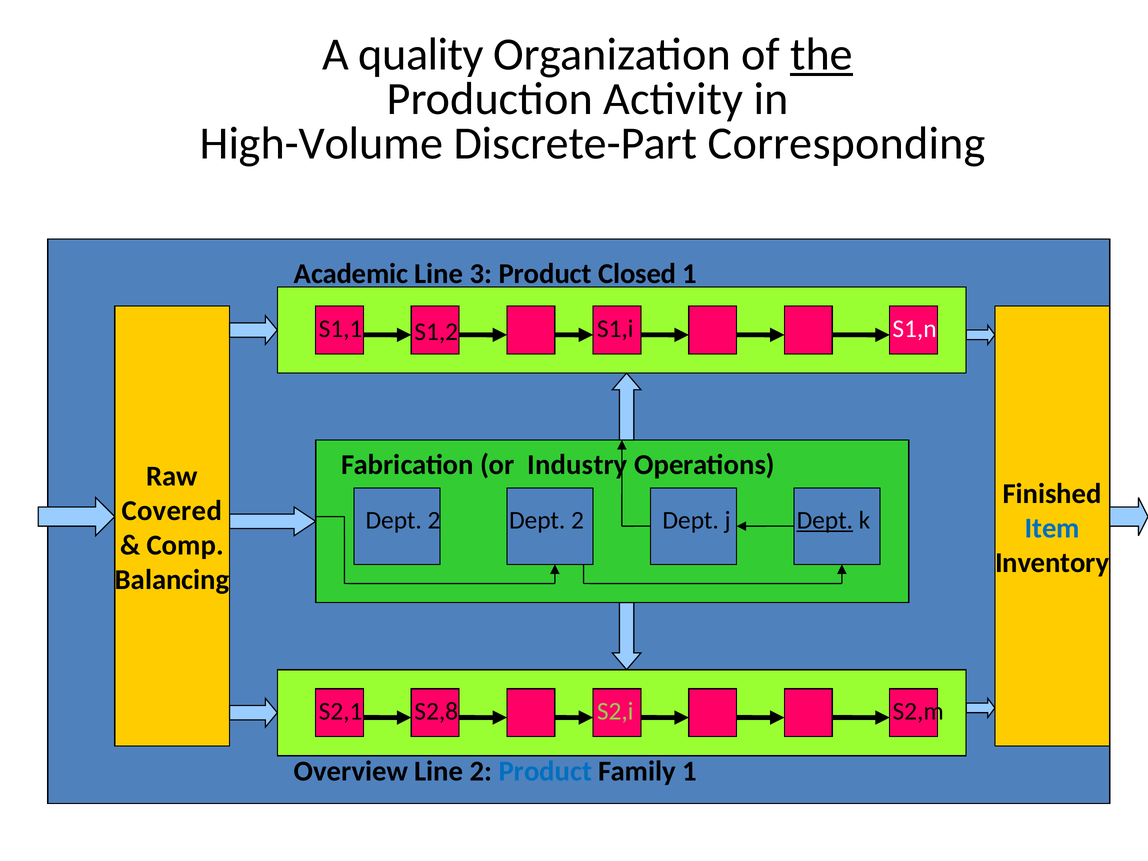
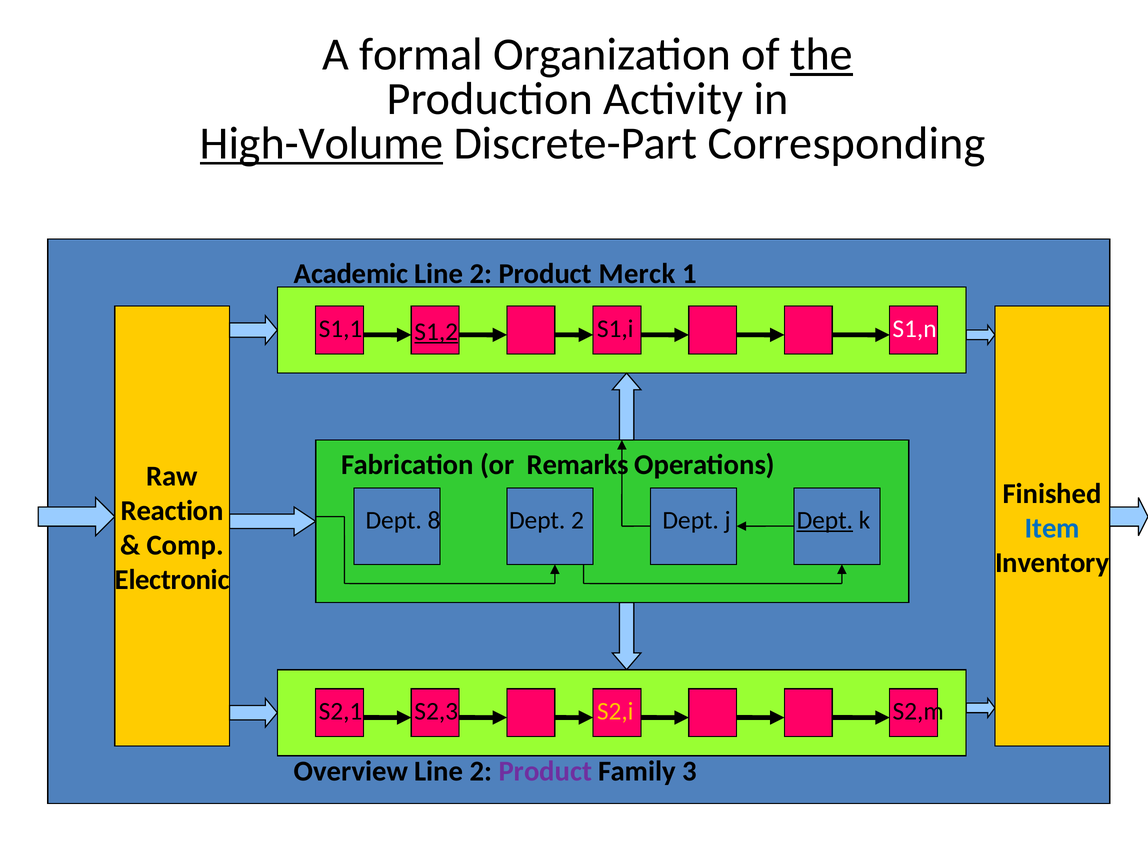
quality: quality -> formal (421, 55)
High-Volume underline: none -> present (322, 143)
3: 3 -> 2 (481, 274)
Closed: Closed -> Merck (637, 274)
S1,2 underline: none -> present (436, 332)
Industry: Industry -> Remarks (578, 465)
Covered: Covered -> Reaction (172, 511)
2: 2 -> 8 (434, 520)
Balancing: Balancing -> Electronic (172, 580)
S2,8: S2,8 -> S2,3 (436, 712)
S2,i colour: light green -> yellow (615, 712)
Product colour: blue -> purple (545, 771)
Family 1: 1 -> 3 (690, 771)
